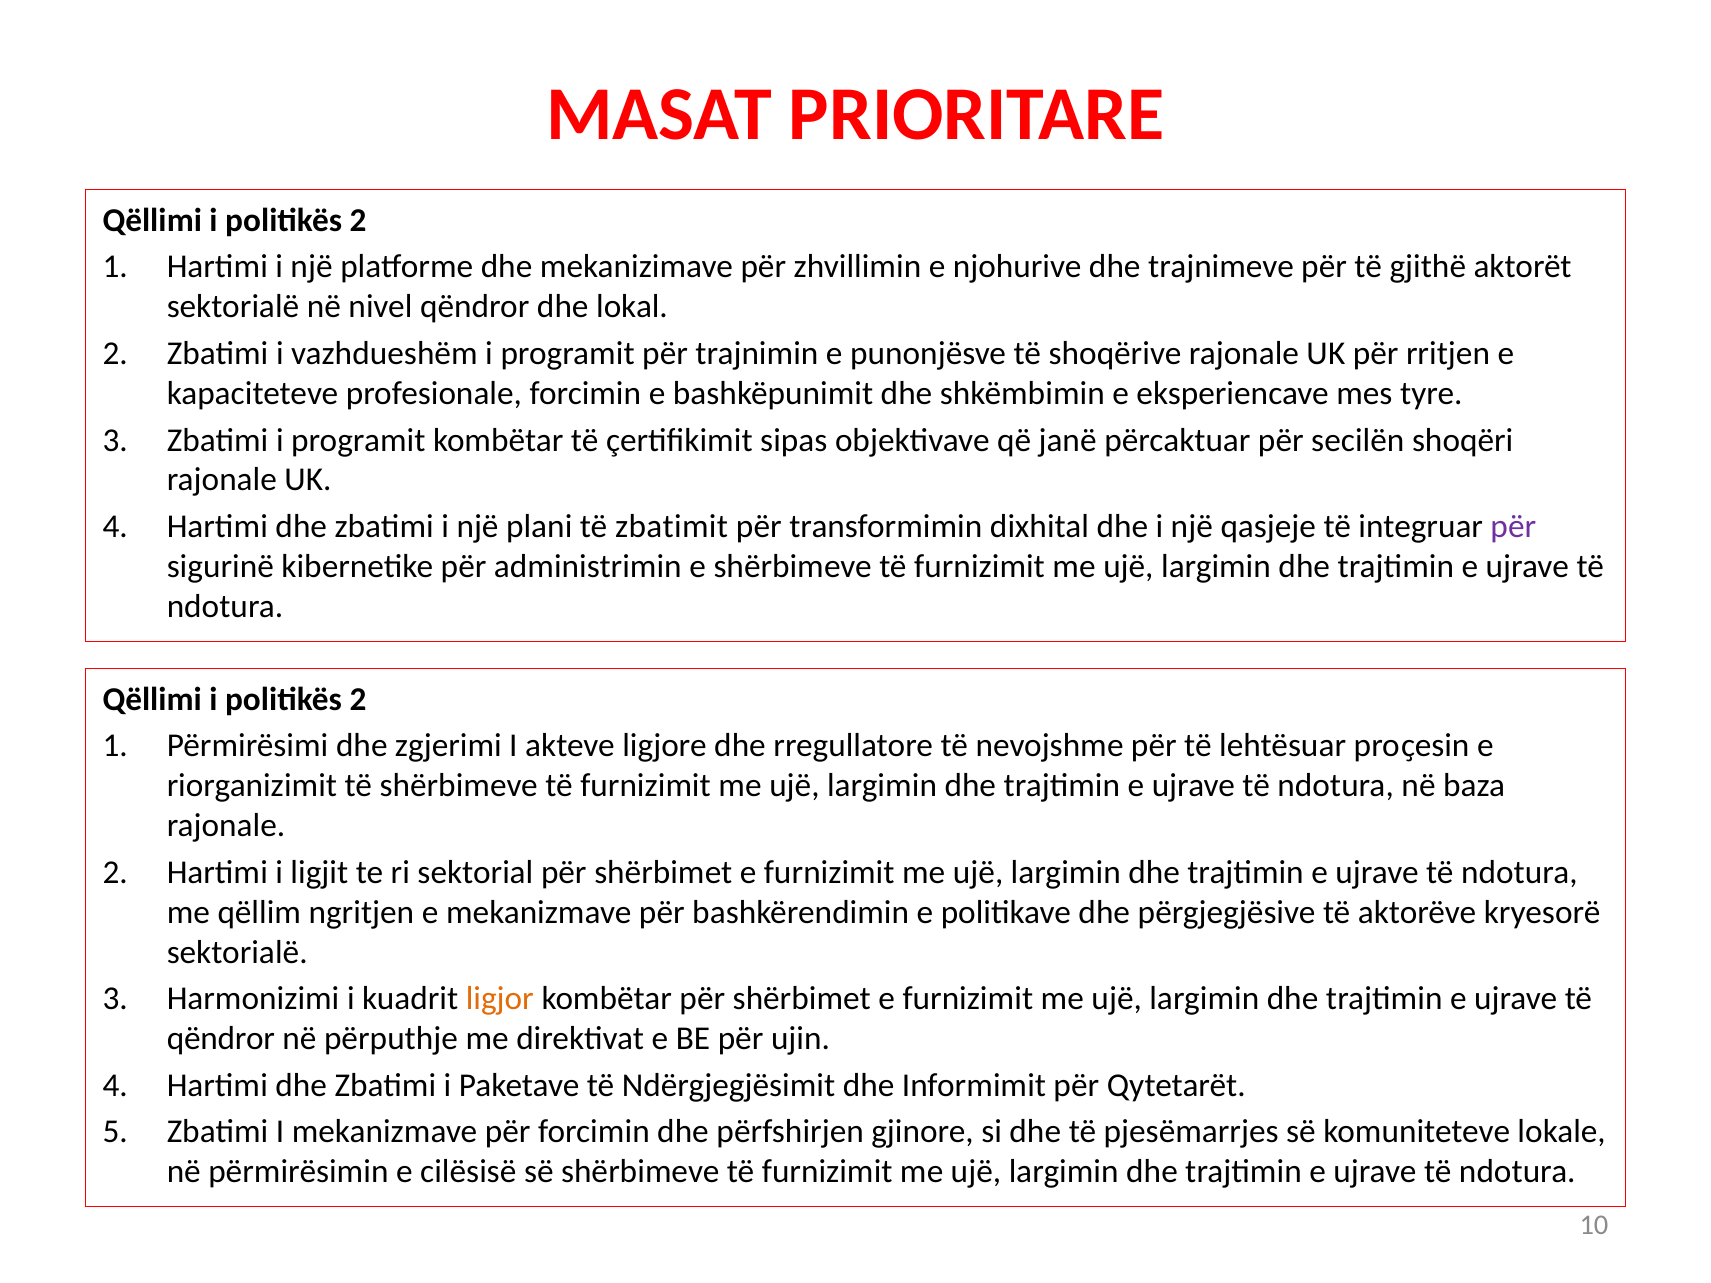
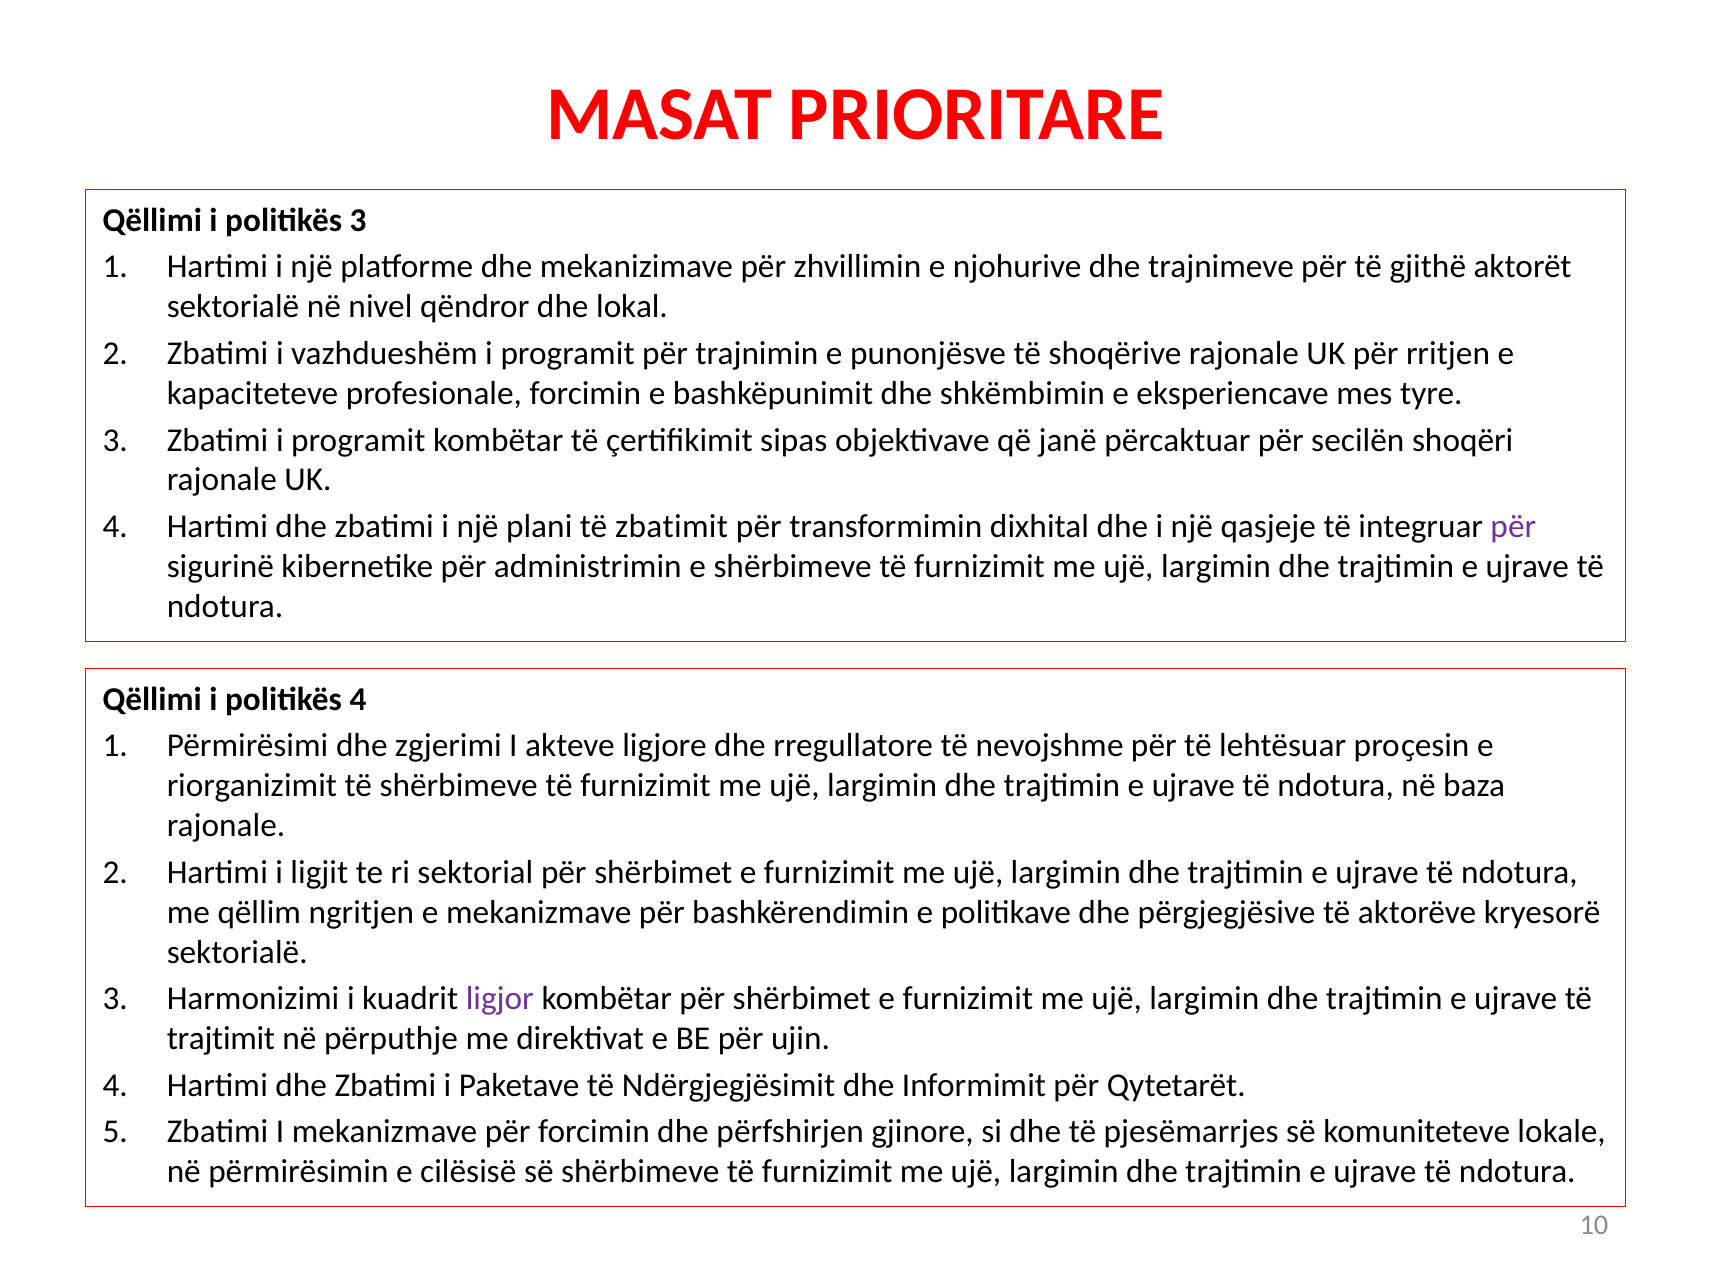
2: 2 -> 3 (358, 220)
2: 2 -> 4 (358, 699)
ligjor colour: orange -> purple (500, 999)
qëndror: qëndror -> trajtimit (221, 1039)
